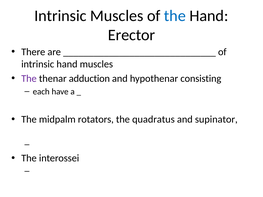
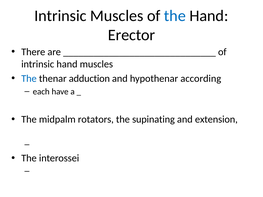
The colour: purple -> blue (29, 79)
consisting: consisting -> according (201, 79)
quadratus: quadratus -> supinating (153, 120)
supinator: supinator -> extension (216, 120)
